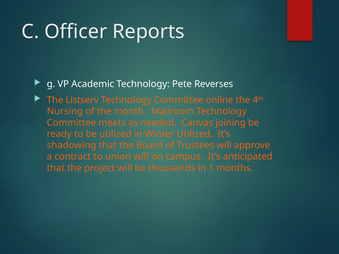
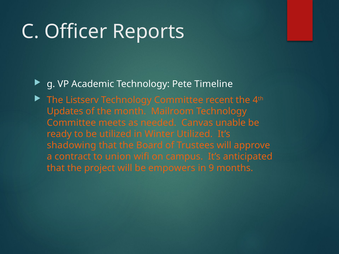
Reverses: Reverses -> Timeline (214, 84)
online: online -> recent (219, 100)
Nursing: Nursing -> Updates (65, 111)
joining: joining -> unable (231, 123)
thousands: thousands -> empowers (172, 168)
1: 1 -> 9 (211, 168)
